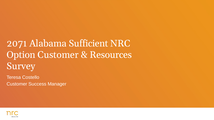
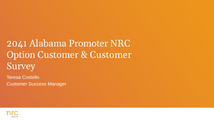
2071: 2071 -> 2041 (17, 44)
Sufficient: Sufficient -> Promoter (88, 44)
Resources: Resources -> Customer (111, 55)
